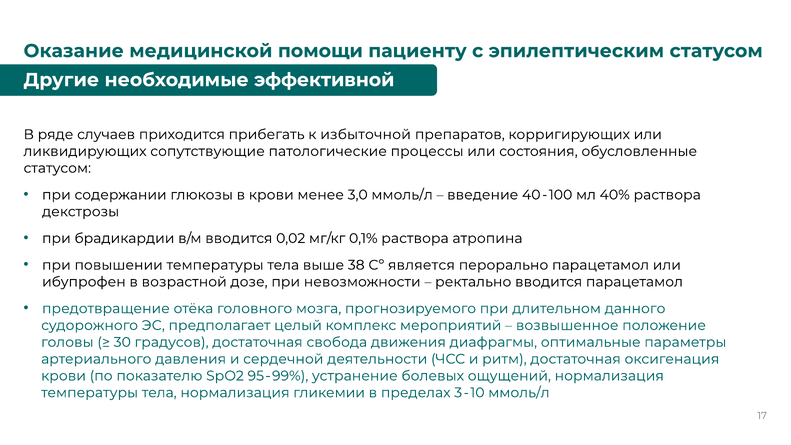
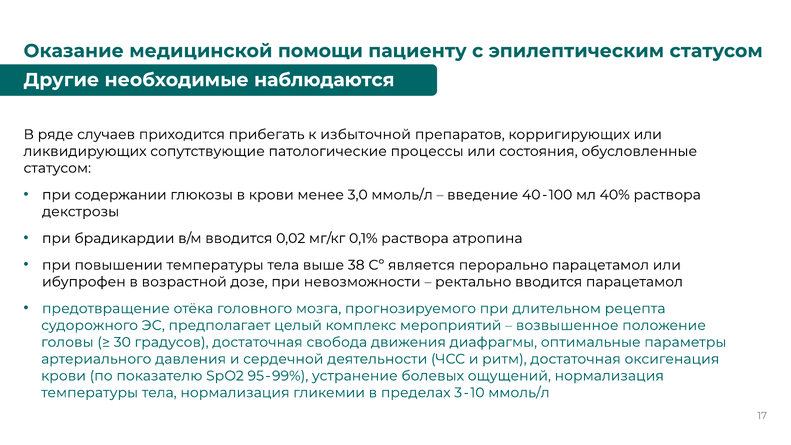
эффективной: эффективной -> наблюдаются (324, 80)
данного: данного -> рецепта (635, 309)
